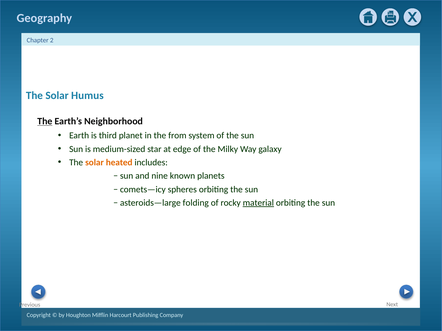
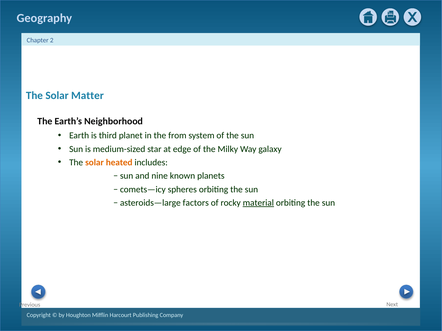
Humus: Humus -> Matter (87, 96)
The underline: present -> none (45, 121)
folding: folding -> factors (196, 203)
